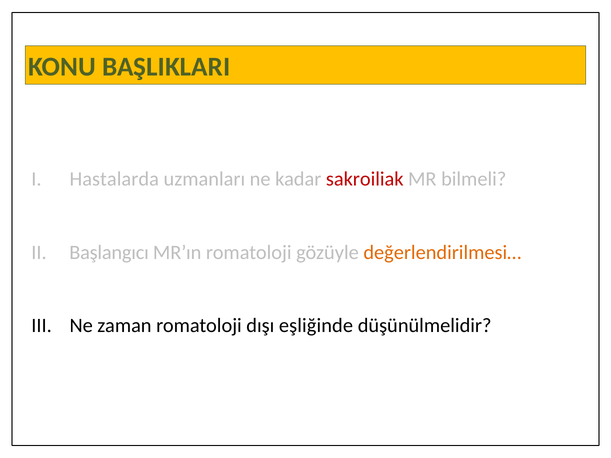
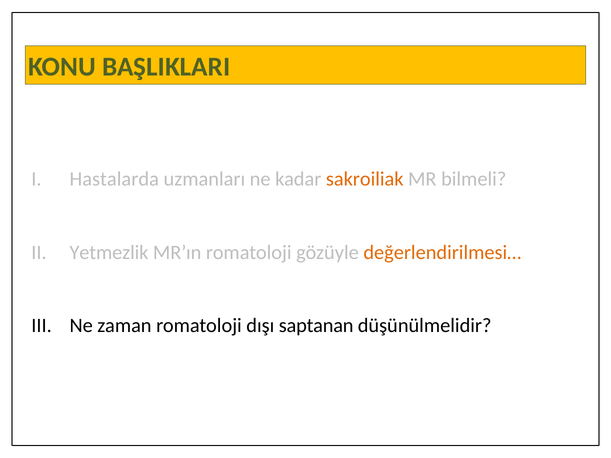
sakroiliak colour: red -> orange (365, 179)
Başlangıcı: Başlangıcı -> Yetmezlik (109, 252)
eşliğinde: eşliğinde -> saptanan (316, 326)
